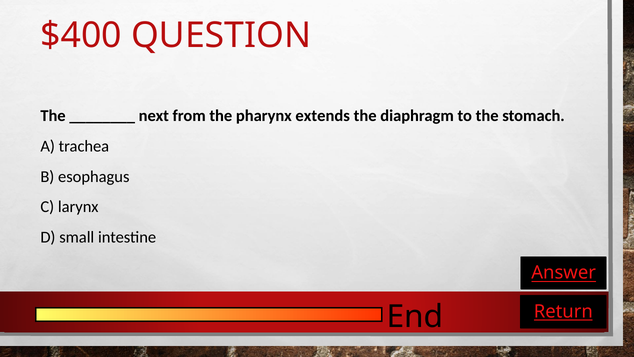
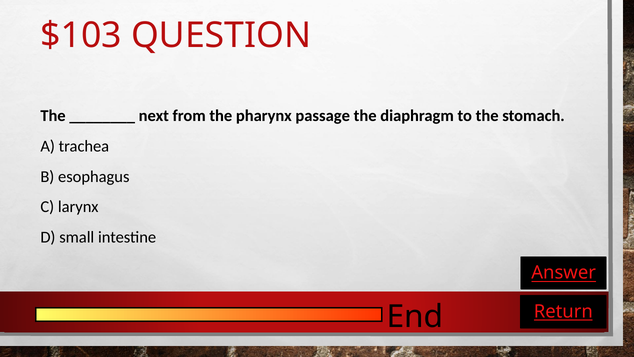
$400: $400 -> $103 (81, 35)
extends: extends -> passage (323, 116)
